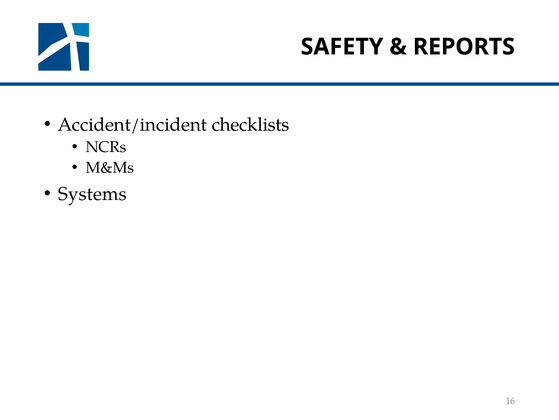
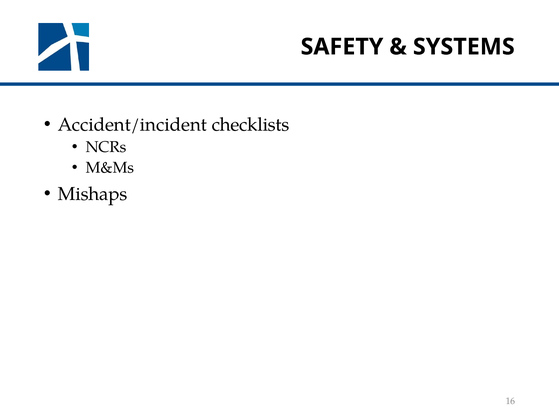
REPORTS: REPORTS -> SYSTEMS (464, 47)
Systems: Systems -> Mishaps (93, 194)
